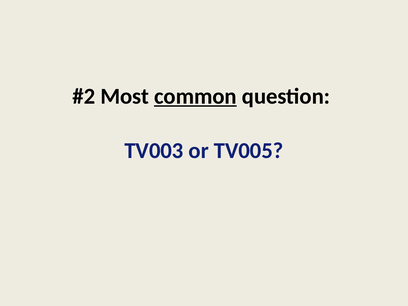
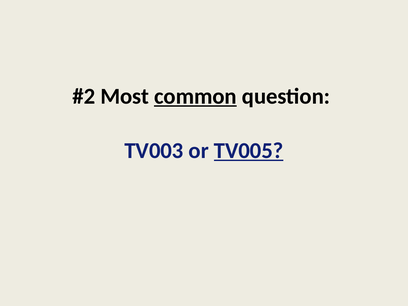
TV005 underline: none -> present (249, 151)
